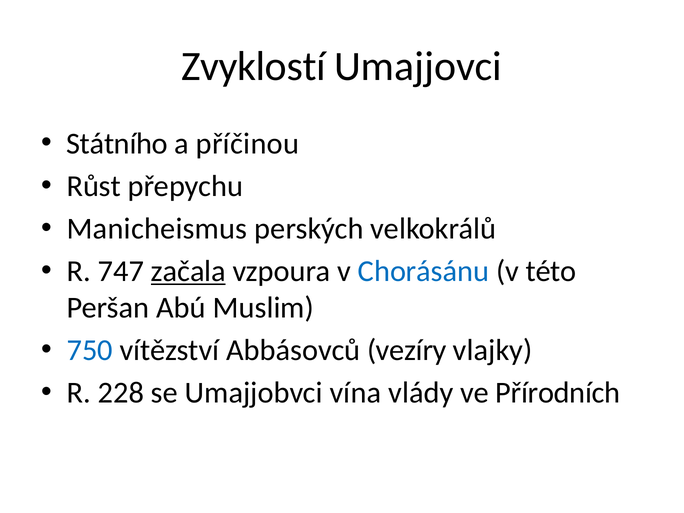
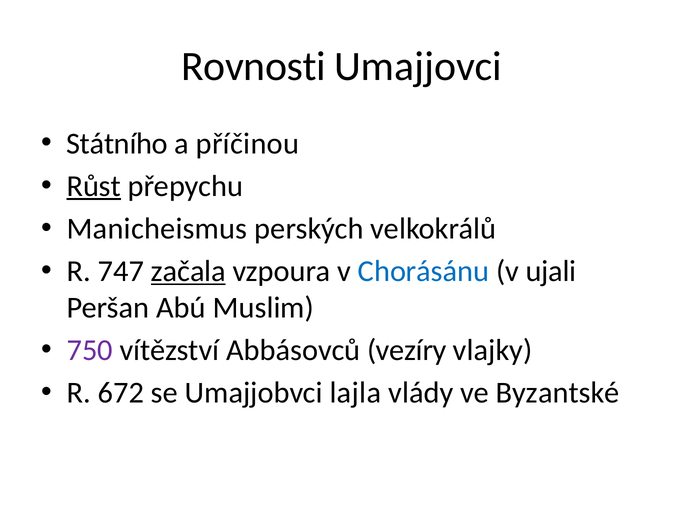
Zvyklostí: Zvyklostí -> Rovnosti (253, 66)
Růst underline: none -> present (94, 186)
této: této -> ujali (551, 271)
750 colour: blue -> purple (90, 350)
228: 228 -> 672 (121, 393)
vína: vína -> lajla (355, 393)
Přírodních: Přírodních -> Byzantské (558, 393)
